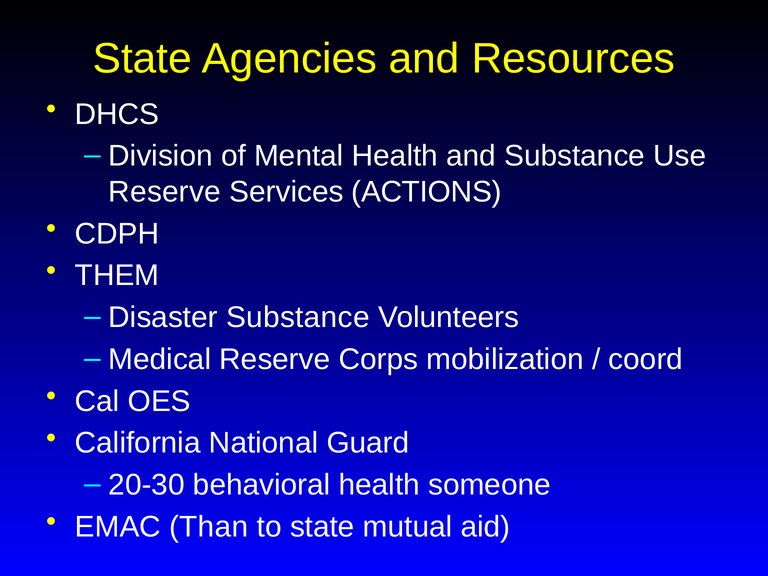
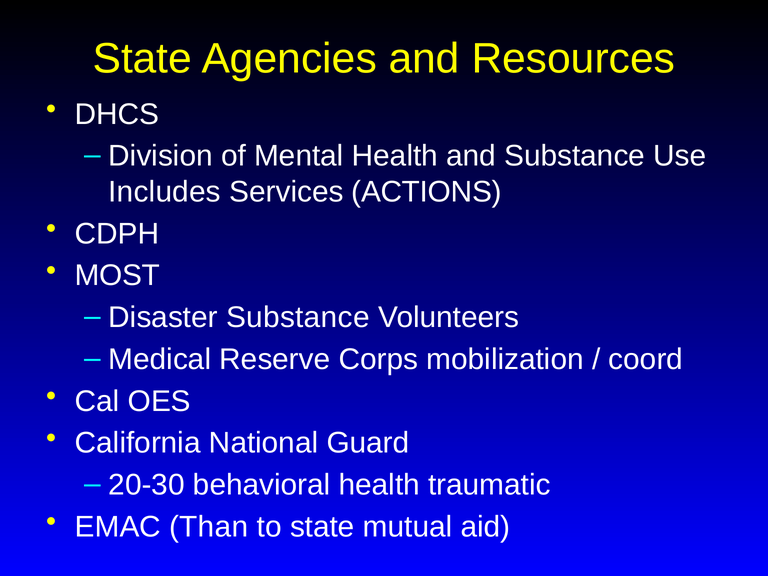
Reserve: Reserve -> Includes (165, 192)
THEM: THEM -> MOST (117, 276)
someone: someone -> traumatic (489, 485)
